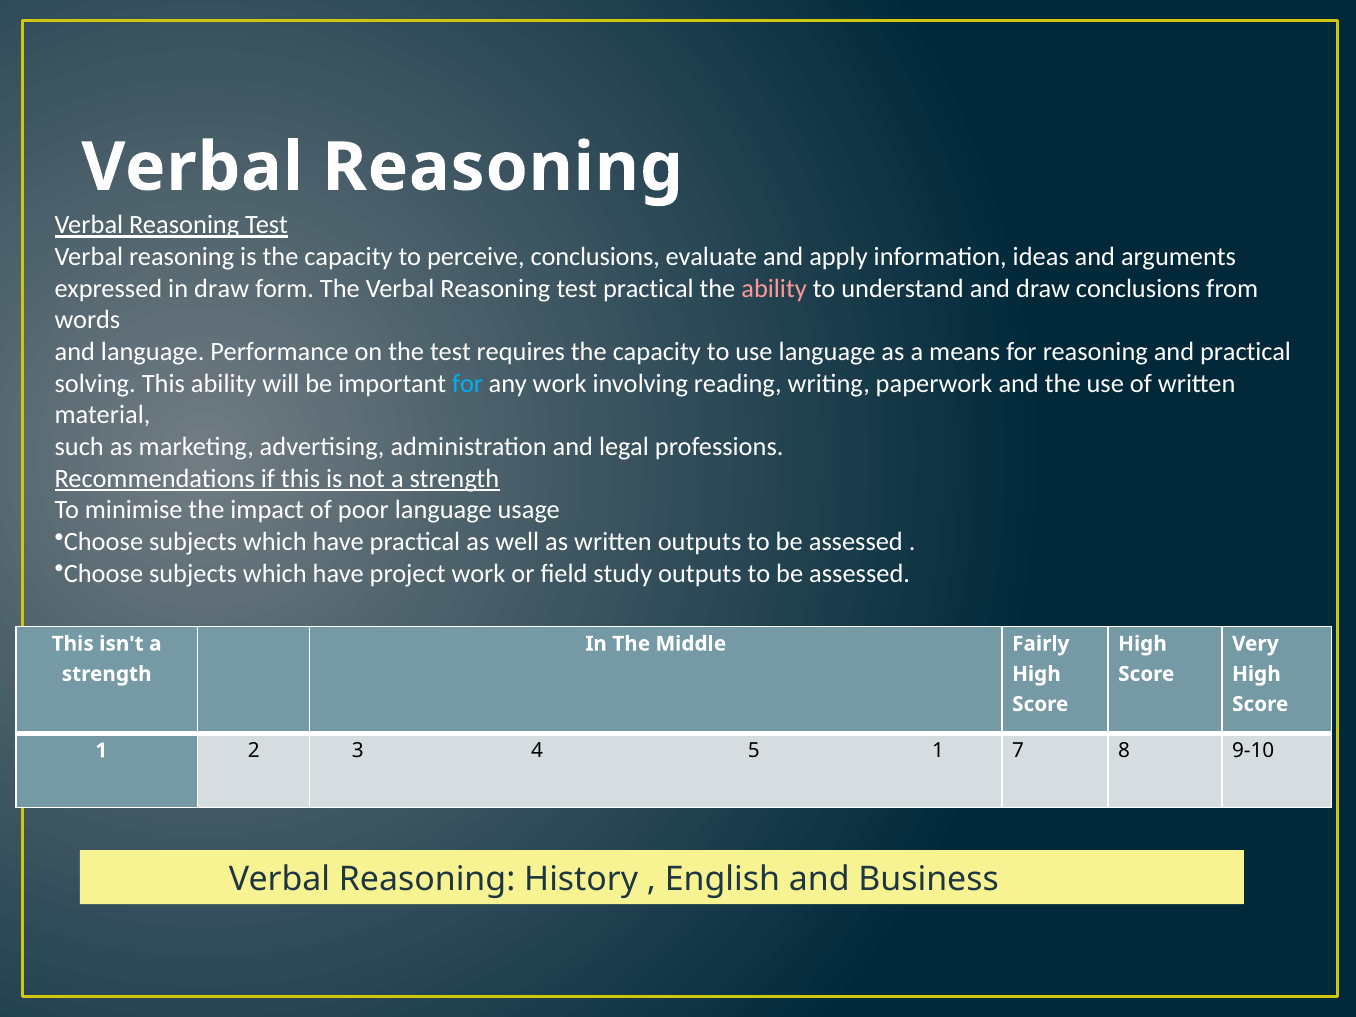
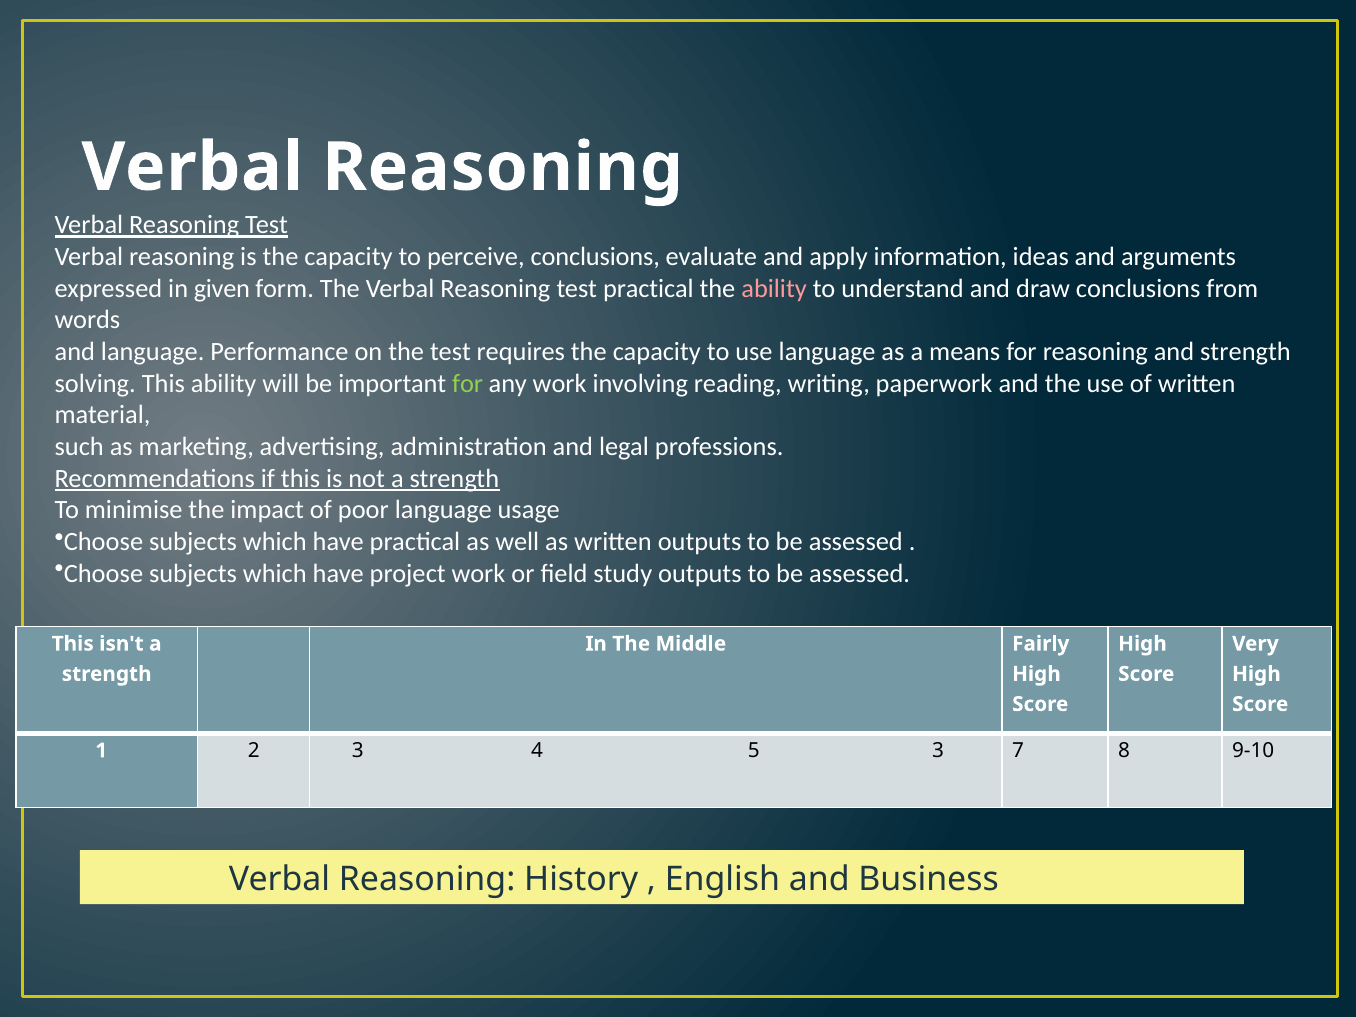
in draw: draw -> given (222, 288)
and practical: practical -> strength (1245, 352)
for colour: light blue -> light green (468, 383)
5 1: 1 -> 3 (938, 750)
